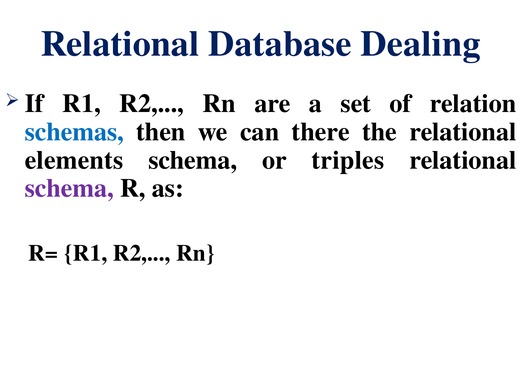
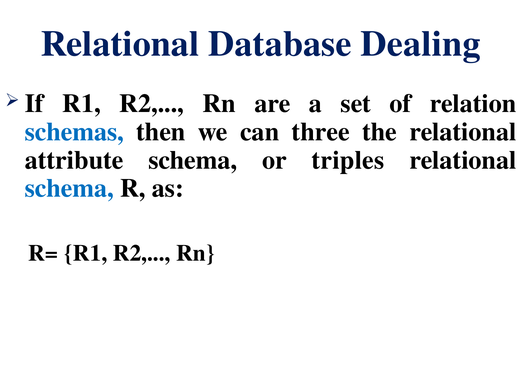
there: there -> three (321, 132)
elements: elements -> attribute (74, 160)
schema colour: purple -> blue (69, 188)
